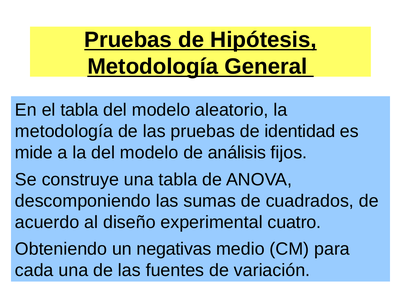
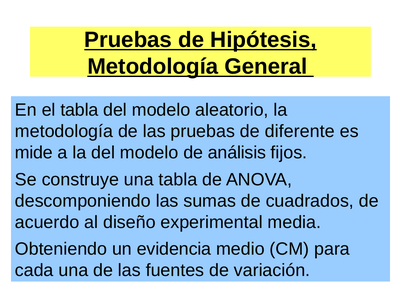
identidad: identidad -> diferente (300, 132)
cuatro: cuatro -> media (294, 223)
negativas: negativas -> evidencia (174, 249)
